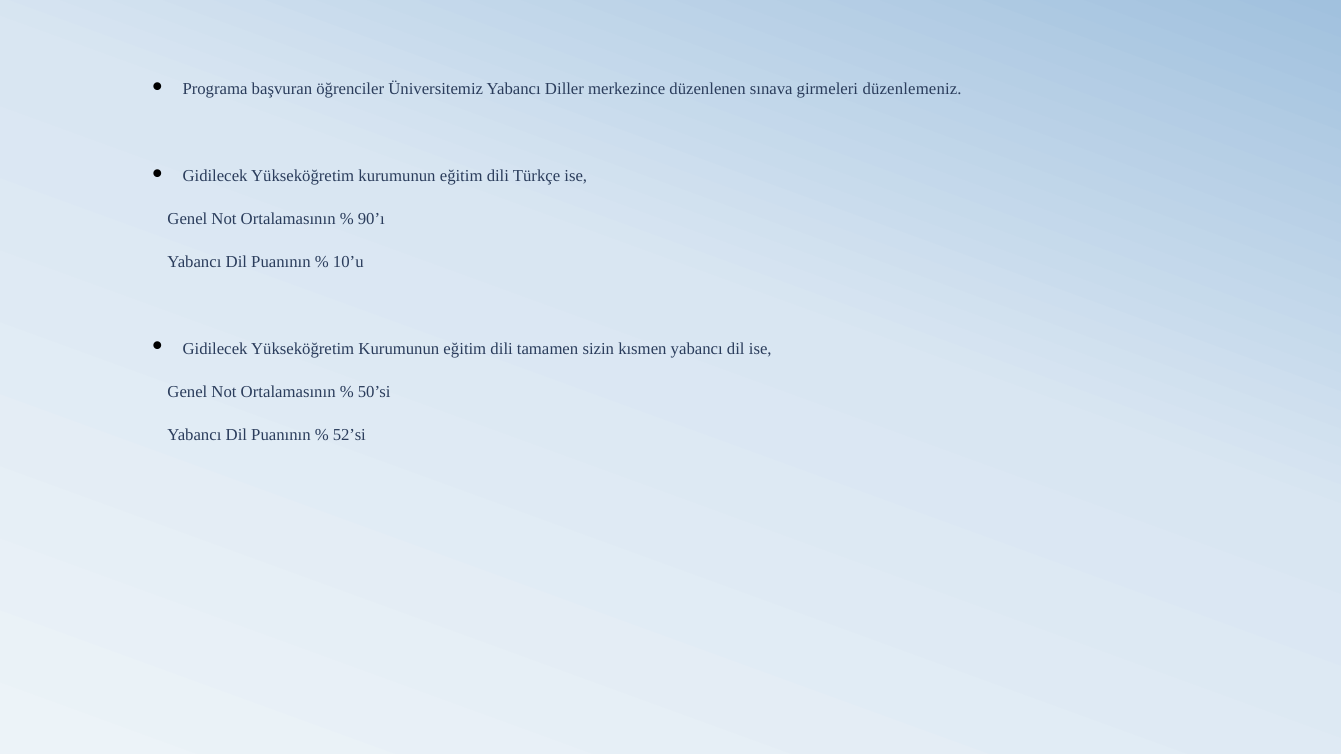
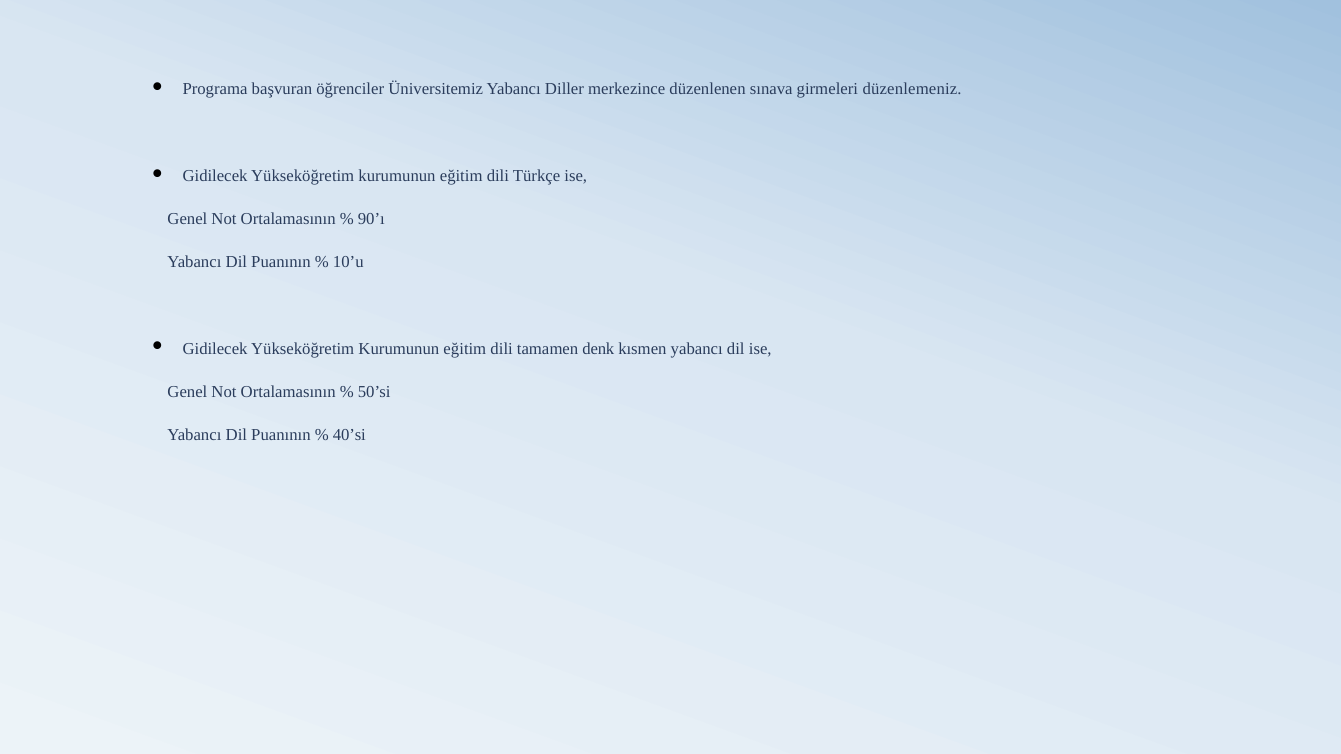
sizin: sizin -> denk (598, 349)
52’si: 52’si -> 40’si (349, 435)
